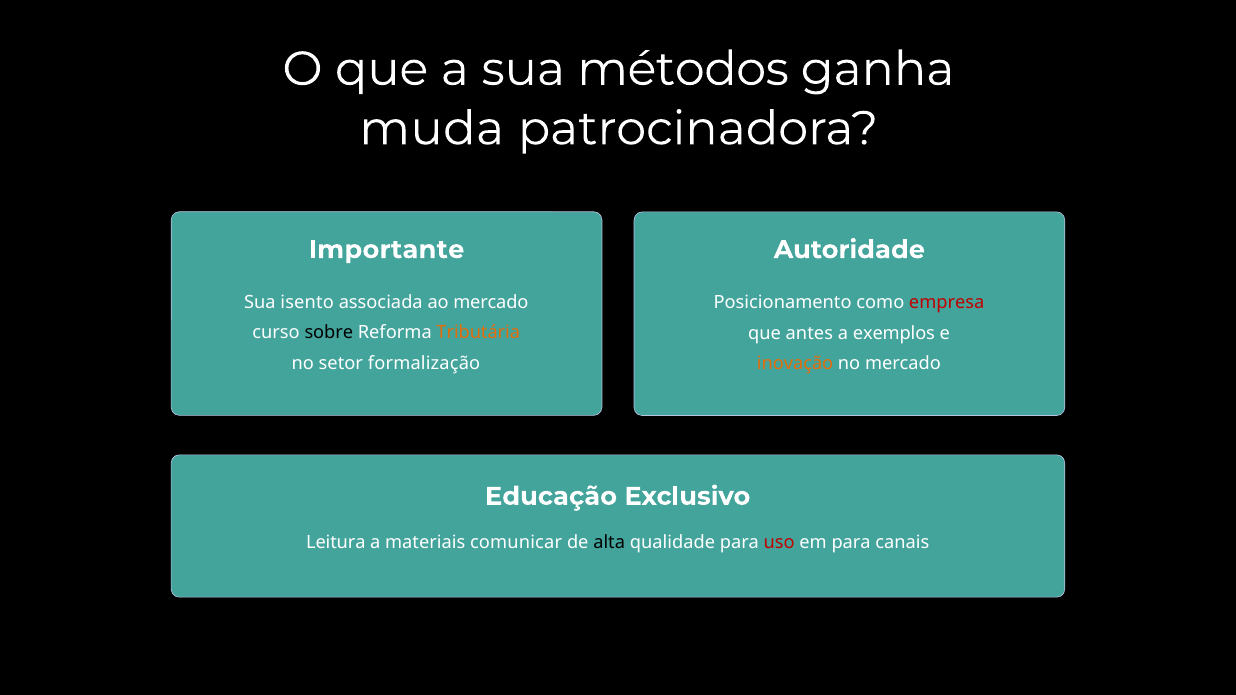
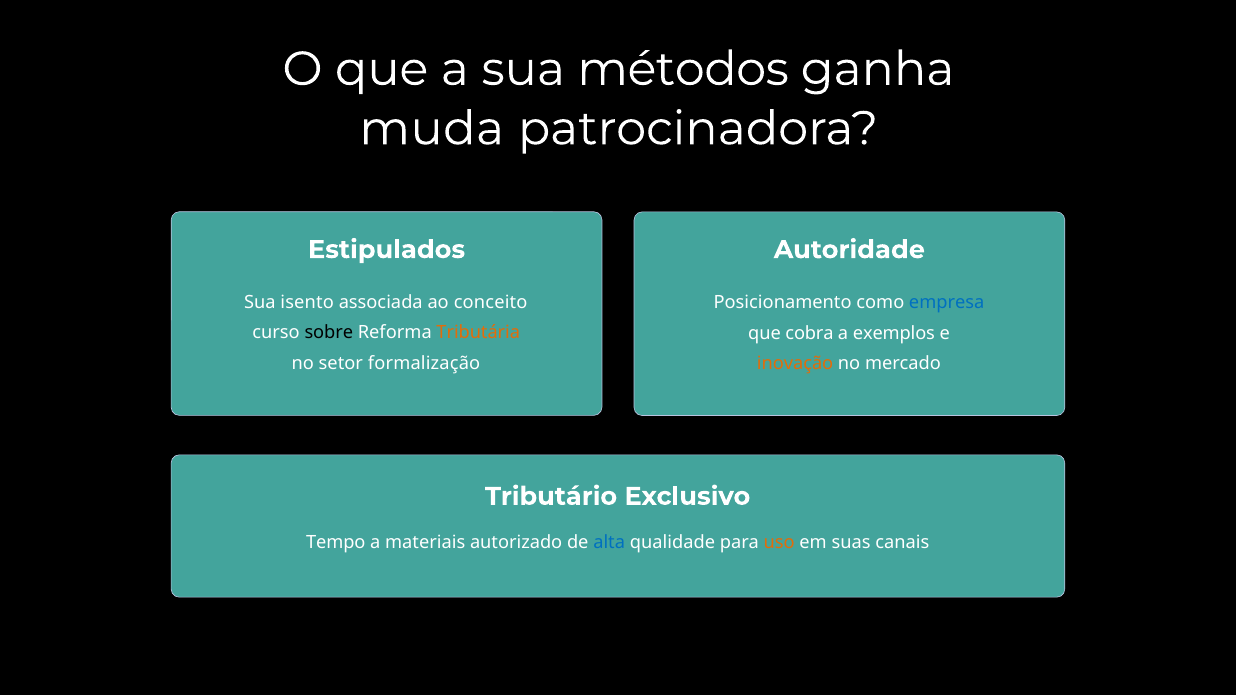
Importante: Importante -> Estipulados (387, 250)
ao mercado: mercado -> conceito (491, 303)
empresa colour: red -> blue (947, 303)
antes: antes -> cobra (809, 333)
Educação: Educação -> Tributário (551, 496)
Leitura: Leitura -> Tempo (336, 543)
comunicar: comunicar -> autorizado (516, 543)
alta colour: black -> blue (609, 543)
uso colour: red -> orange (779, 543)
em para: para -> suas (851, 543)
